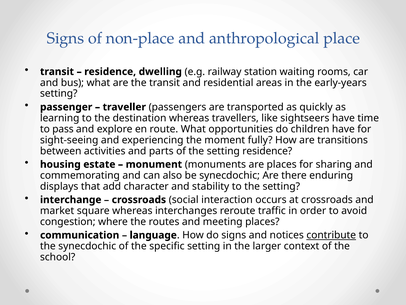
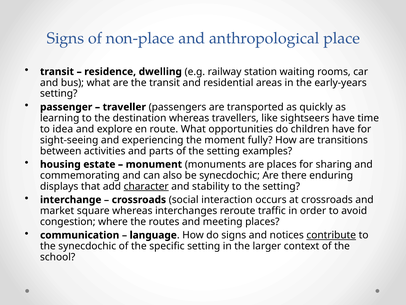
pass: pass -> idea (63, 129)
setting residence: residence -> examples (267, 151)
character underline: none -> present (146, 186)
